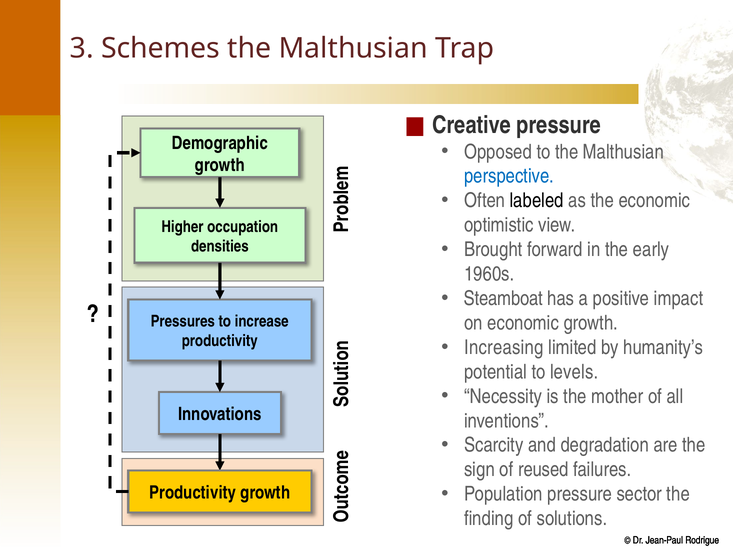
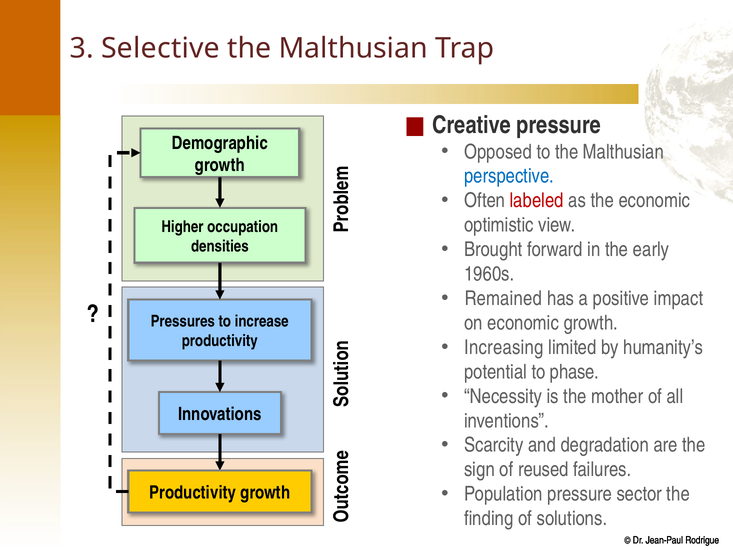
Schemes: Schemes -> Selective (160, 48)
labeled colour: black -> red (537, 201)
Steamboat: Steamboat -> Remained (503, 298)
levels: levels -> phase (575, 372)
